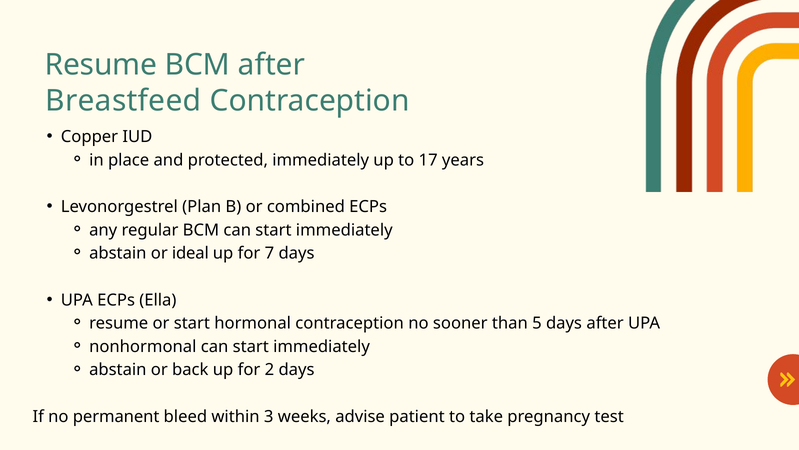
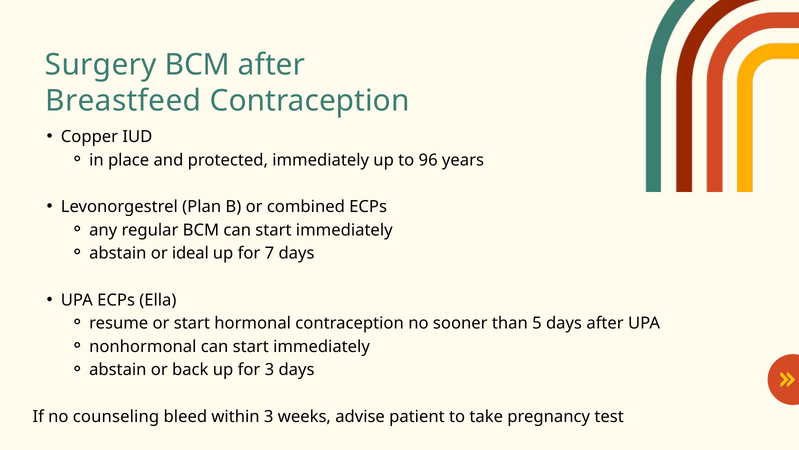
Resume: Resume -> Surgery (101, 65)
17: 17 -> 96 (428, 160)
for 2: 2 -> 3 (269, 370)
permanent: permanent -> counseling (116, 416)
